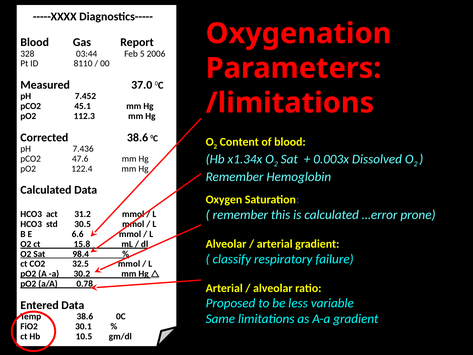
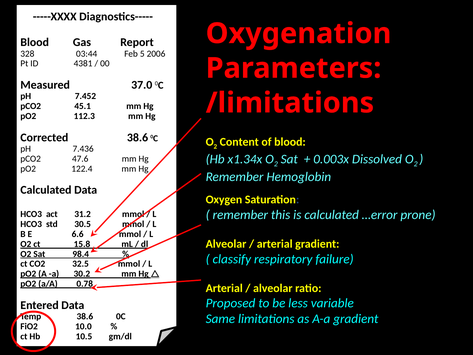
8110: 8110 -> 4381 (83, 64)
30.1: 30.1 -> 10.0 (83, 326)
